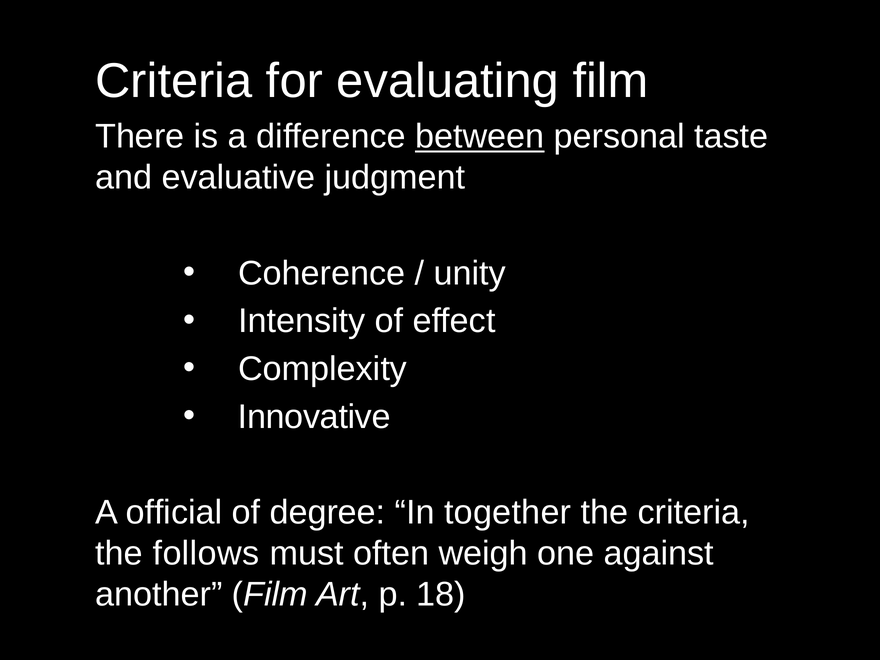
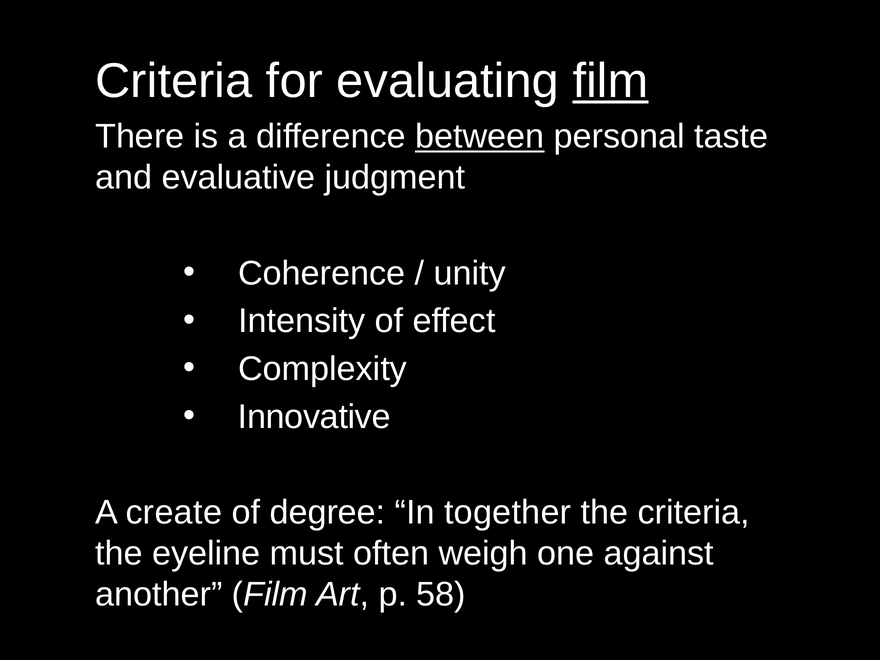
film underline: none -> present (611, 81)
official: official -> create (174, 513)
follows: follows -> eyeline (206, 554)
18: 18 -> 58 (441, 595)
